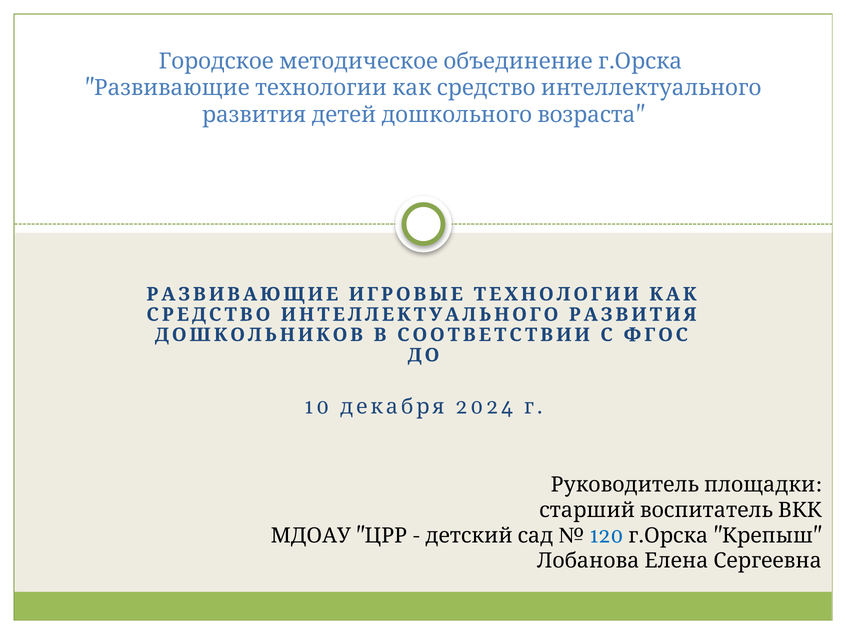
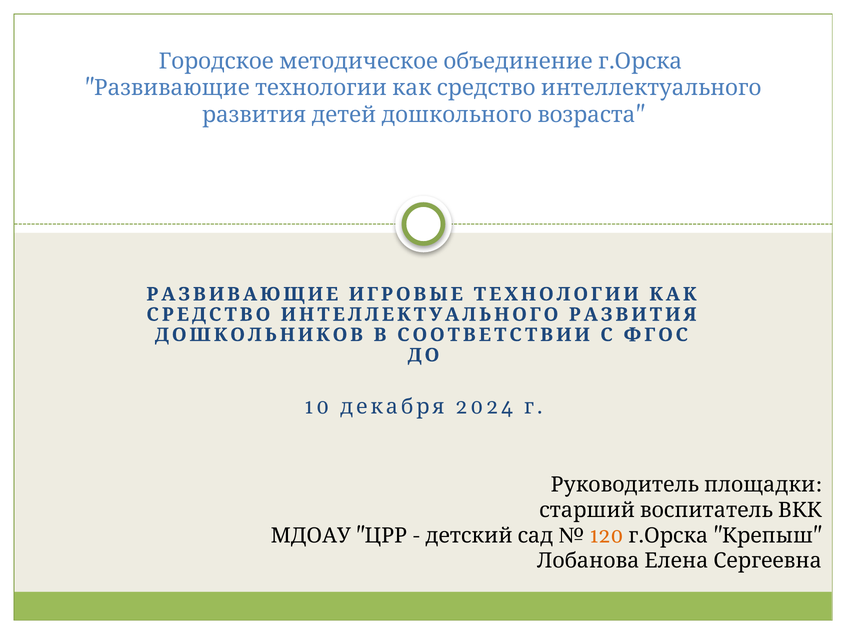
120 colour: blue -> orange (606, 536)
